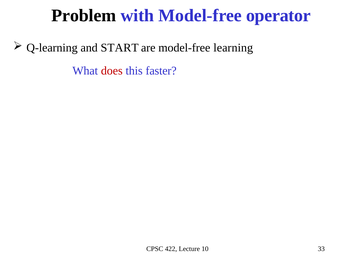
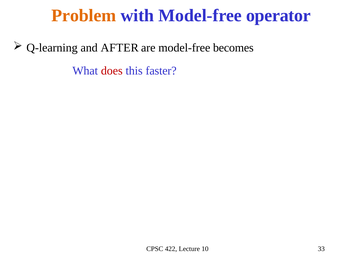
Problem colour: black -> orange (84, 15)
START: START -> AFTER (120, 48)
learning: learning -> becomes (233, 48)
